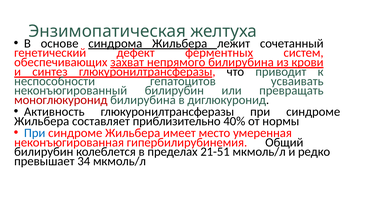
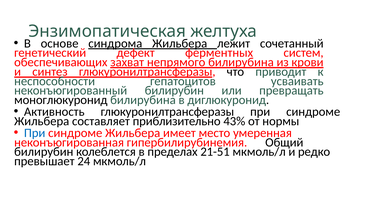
моноглюкуронид colour: red -> black (61, 100)
40%: 40% -> 43% (234, 121)
34: 34 -> 24 (84, 161)
